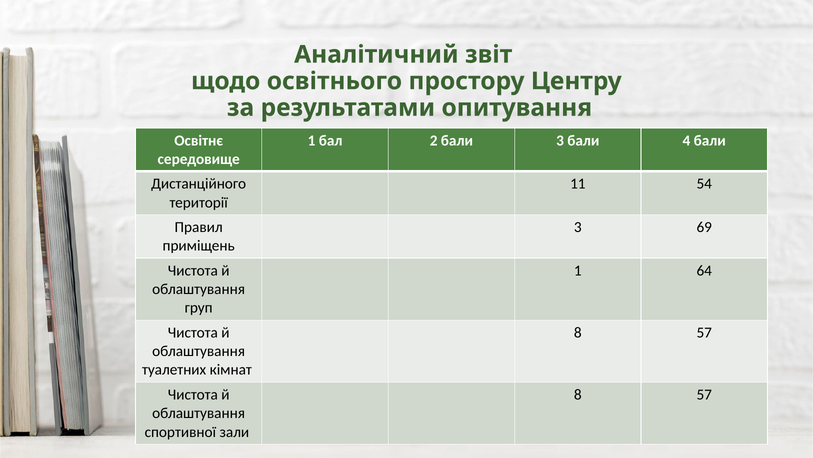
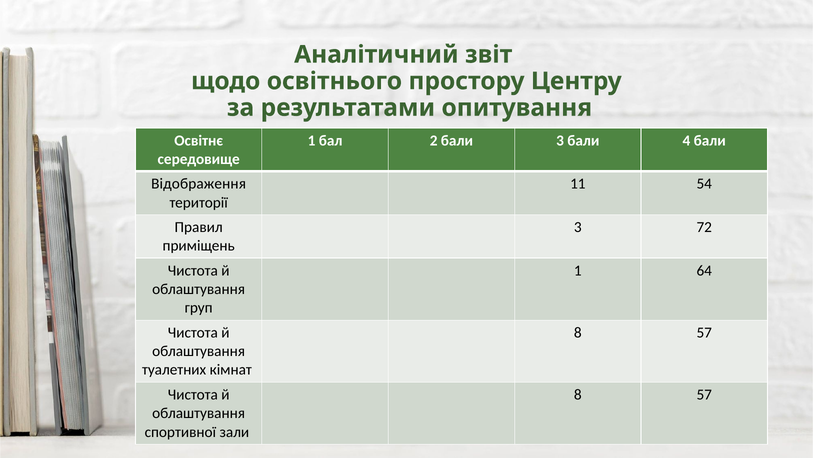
Дистанційного: Дистанційного -> Відображення (199, 184)
69: 69 -> 72 (704, 227)
